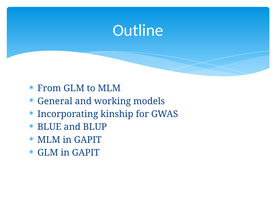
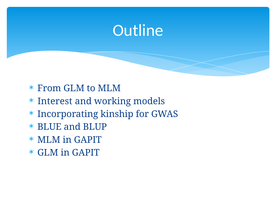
General: General -> Interest (55, 101)
